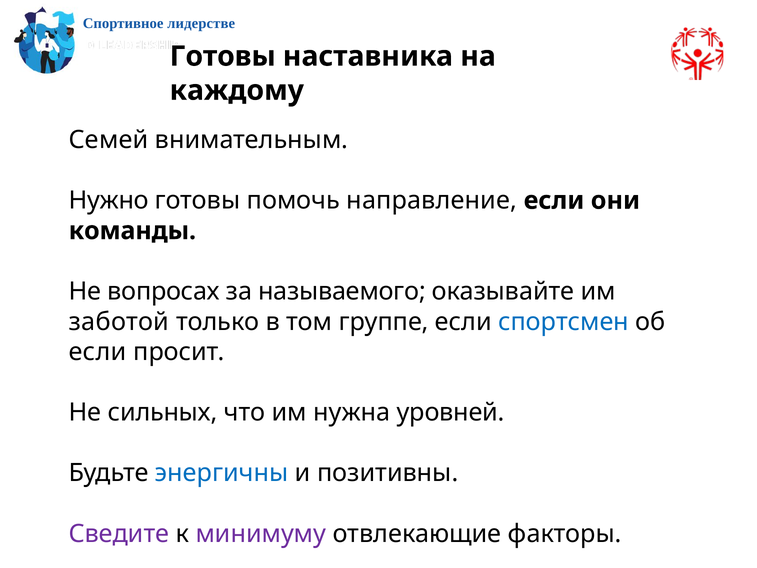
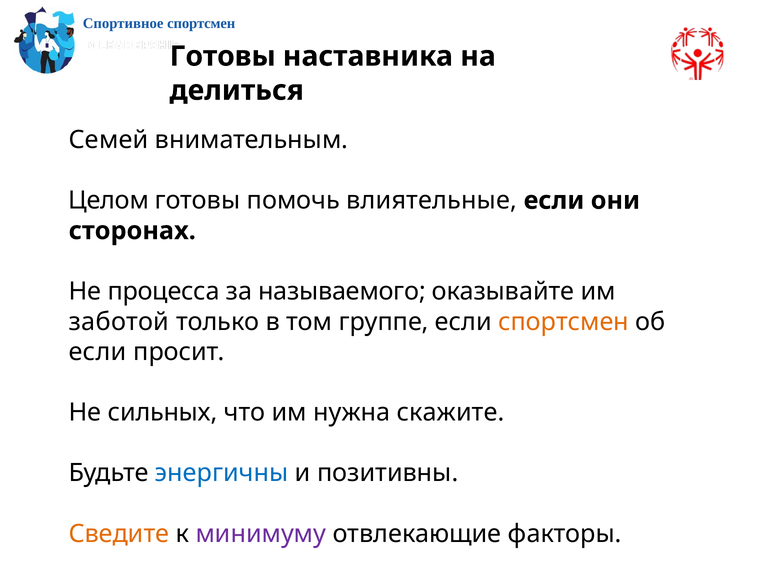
Спортивное лидерстве: лидерстве -> спортсмен (201, 23)
каждому: каждому -> делиться (237, 90)
Нужно: Нужно -> Целом (109, 200)
направление: направление -> влиятельные (432, 200)
команды: команды -> сторонах (132, 231)
вопросах: вопросах -> процесса (164, 291)
спортсмен colour: blue -> orange (564, 322)
уровней: уровней -> скажите (451, 412)
Сведите colour: purple -> orange (119, 533)
